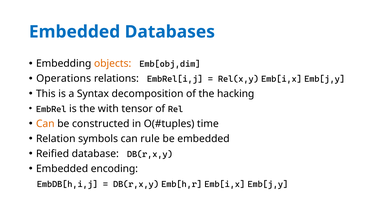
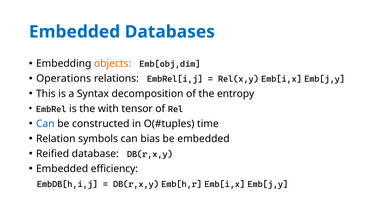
hacking: hacking -> entropy (236, 94)
Can colour: orange -> blue (45, 124)
rule: rule -> bias (150, 139)
encoding: encoding -> efficiency (114, 169)
